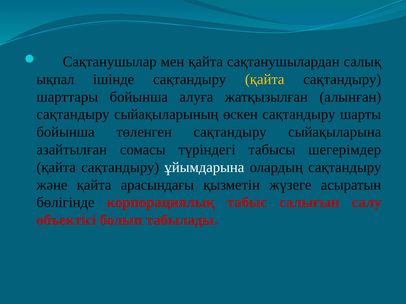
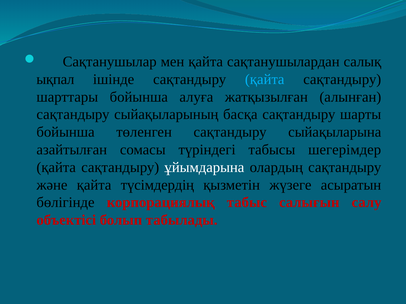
қайта colour: yellow -> light blue (265, 79)
өскен: өскен -> басқа (240, 115)
арасындағы: арасындағы -> түсімдердің (157, 185)
